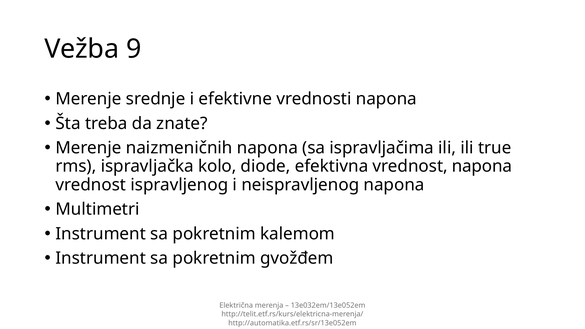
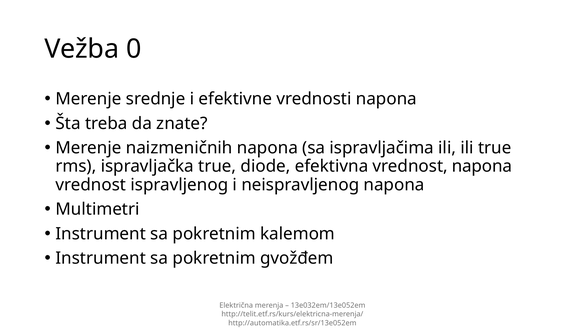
9: 9 -> 0 (134, 49)
ispravljačka kolo: kolo -> true (217, 166)
